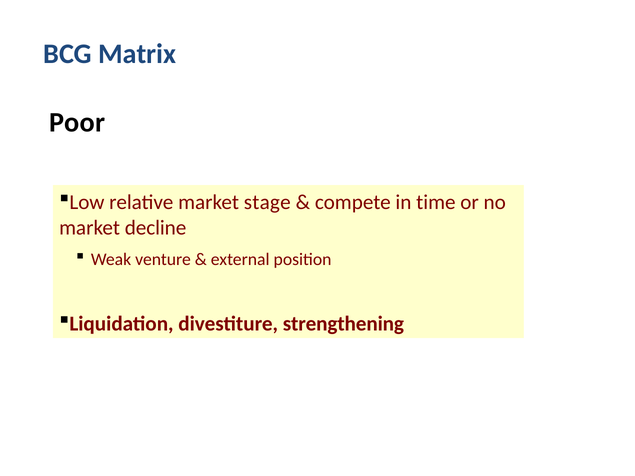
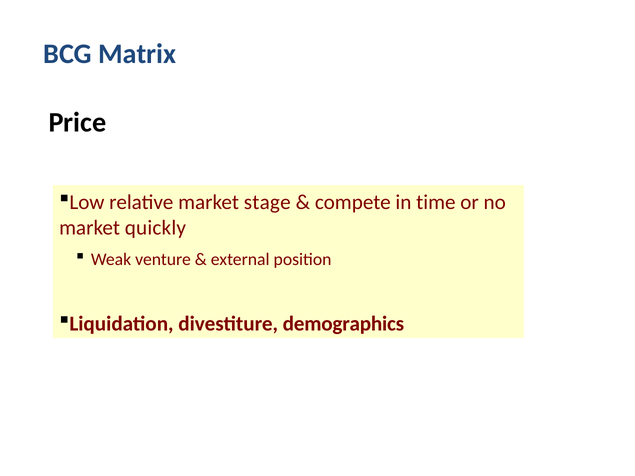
Poor: Poor -> Price (77, 123)
decline: decline -> quickly (155, 228)
strengthening: strengthening -> demographics (343, 324)
